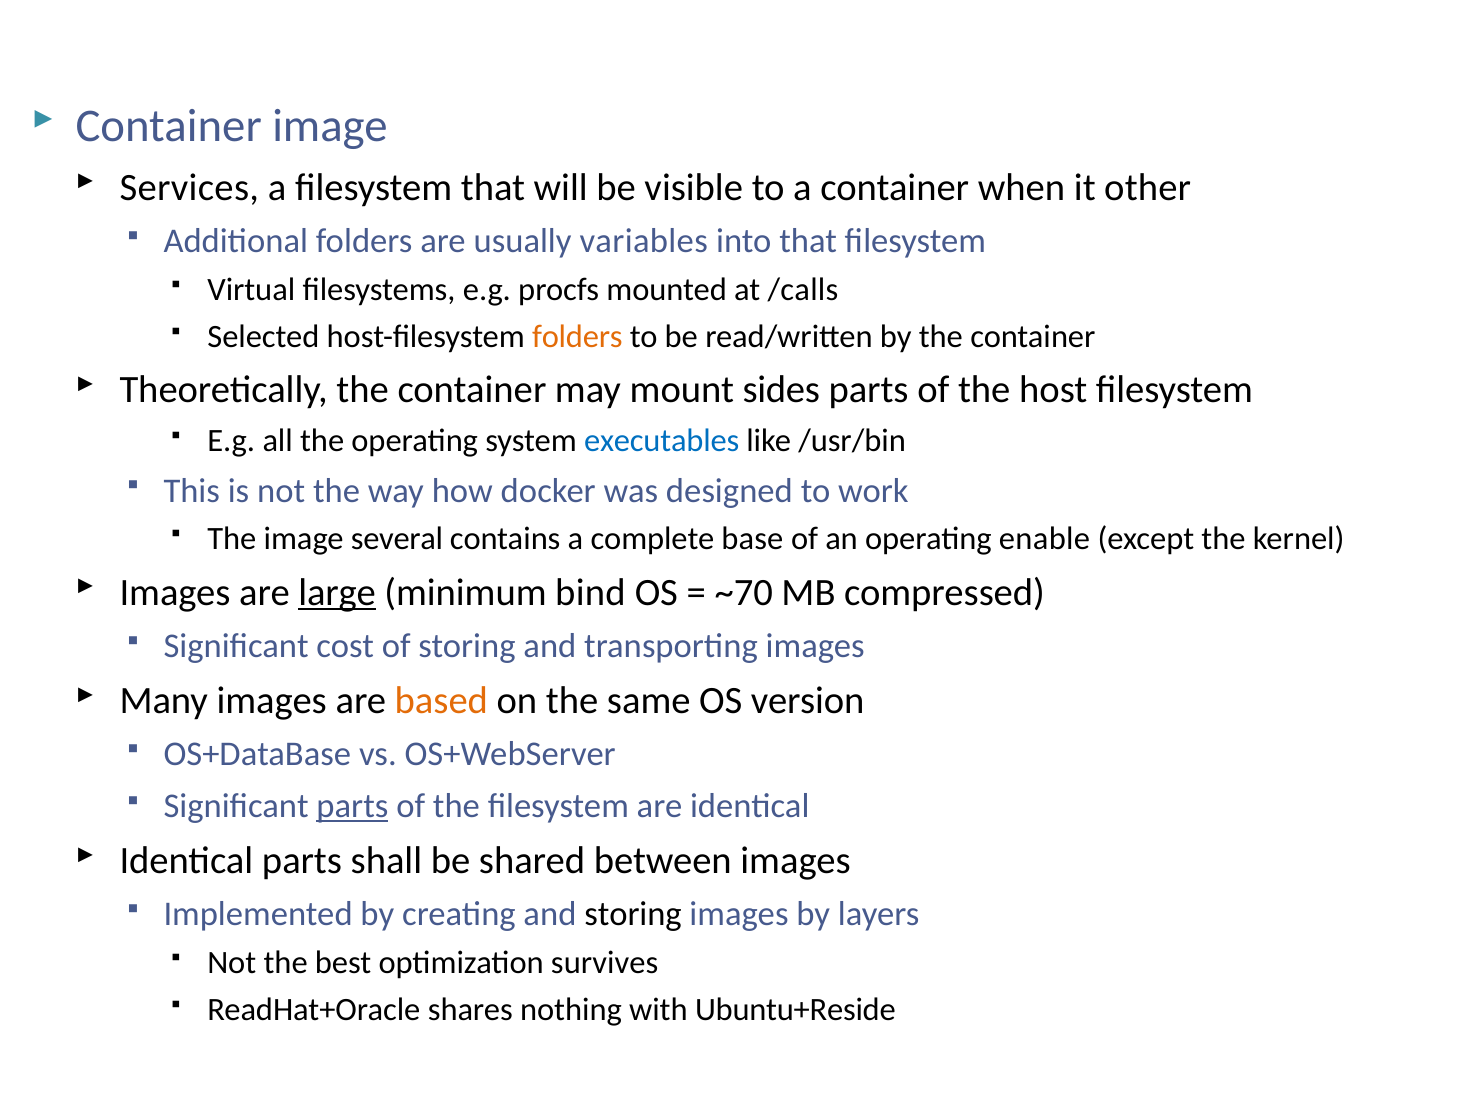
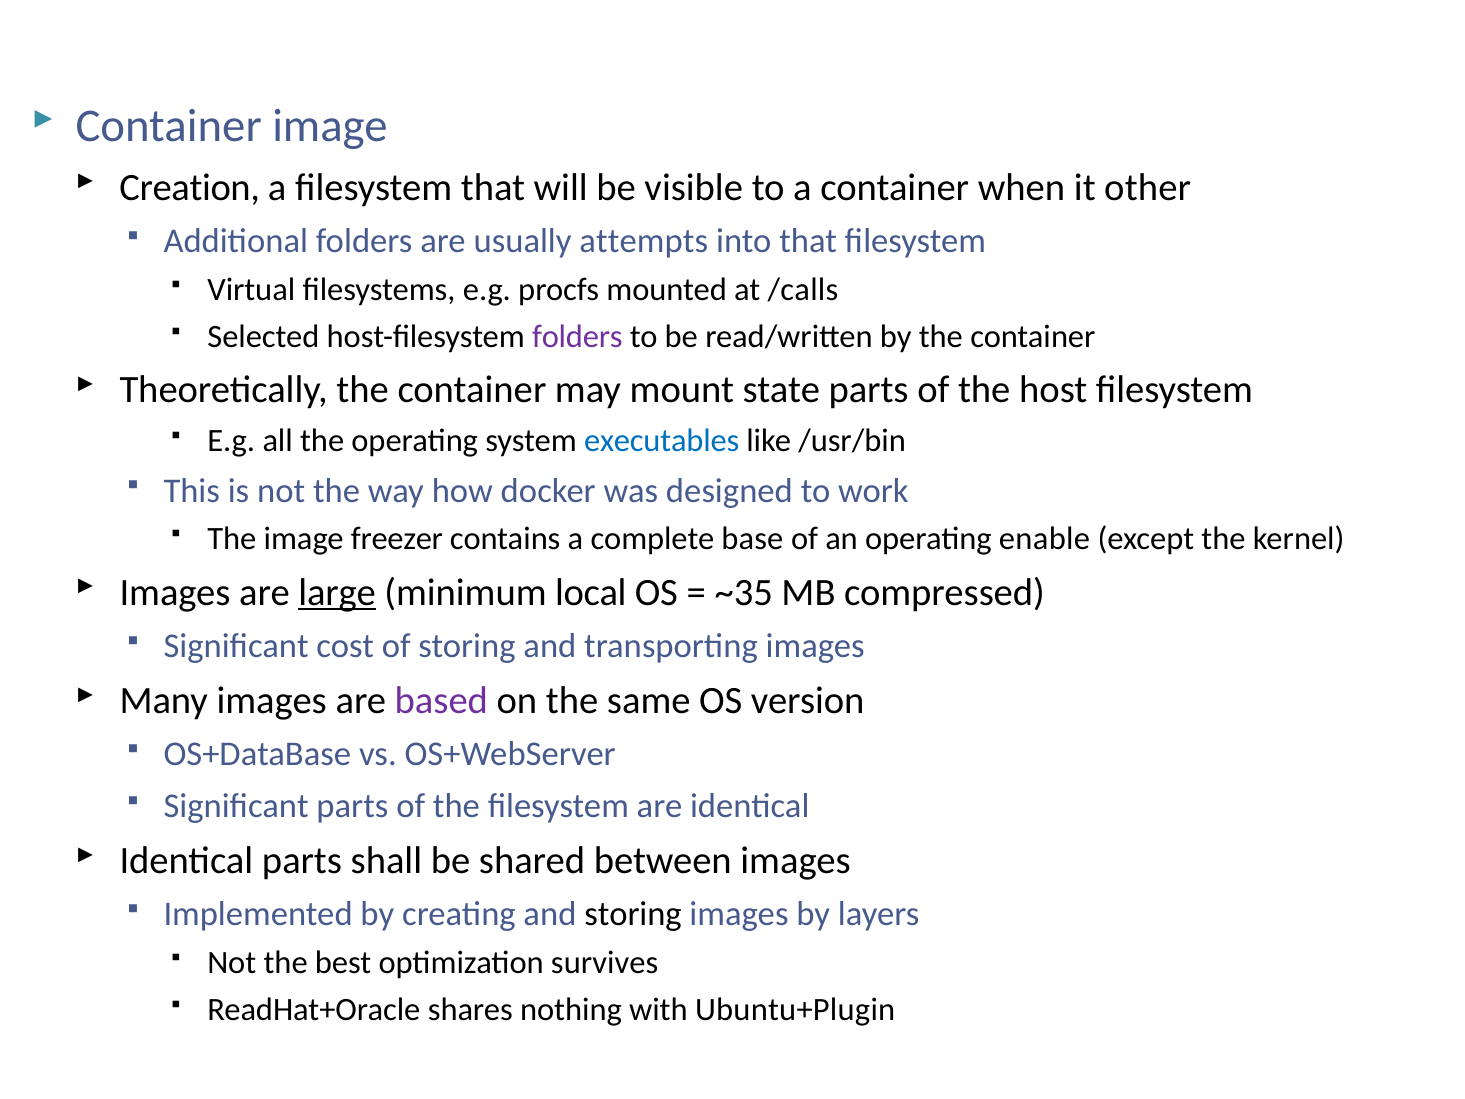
Services: Services -> Creation (190, 187)
variables: variables -> attempts (644, 241)
folders colour: orange -> purple (577, 336)
sides: sides -> state (781, 390)
several: several -> freezer (397, 539)
bind: bind -> local (591, 592)
~70: ~70 -> ~35 (744, 592)
based colour: orange -> purple (441, 701)
parts underline: present -> none (352, 806)
Ubuntu+Reside: Ubuntu+Reside -> Ubuntu+Plugin (795, 1010)
